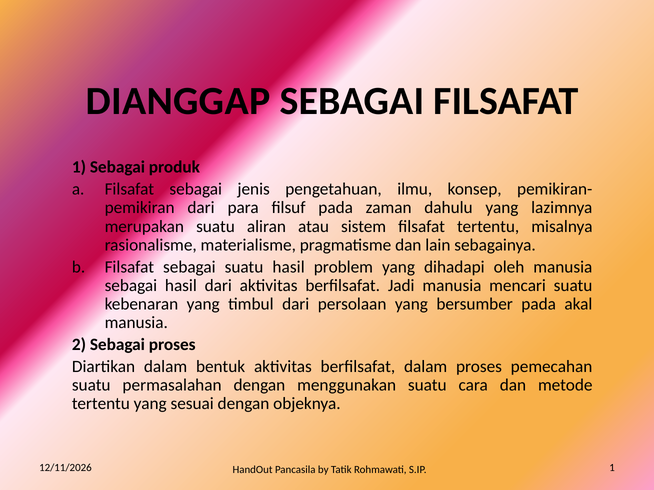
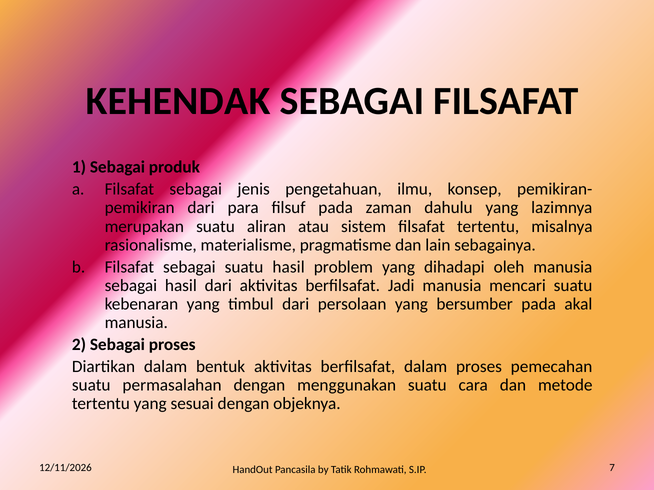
DIANGGAP: DIANGGAP -> KEHENDAK (178, 101)
S.IP 1: 1 -> 7 (612, 468)
